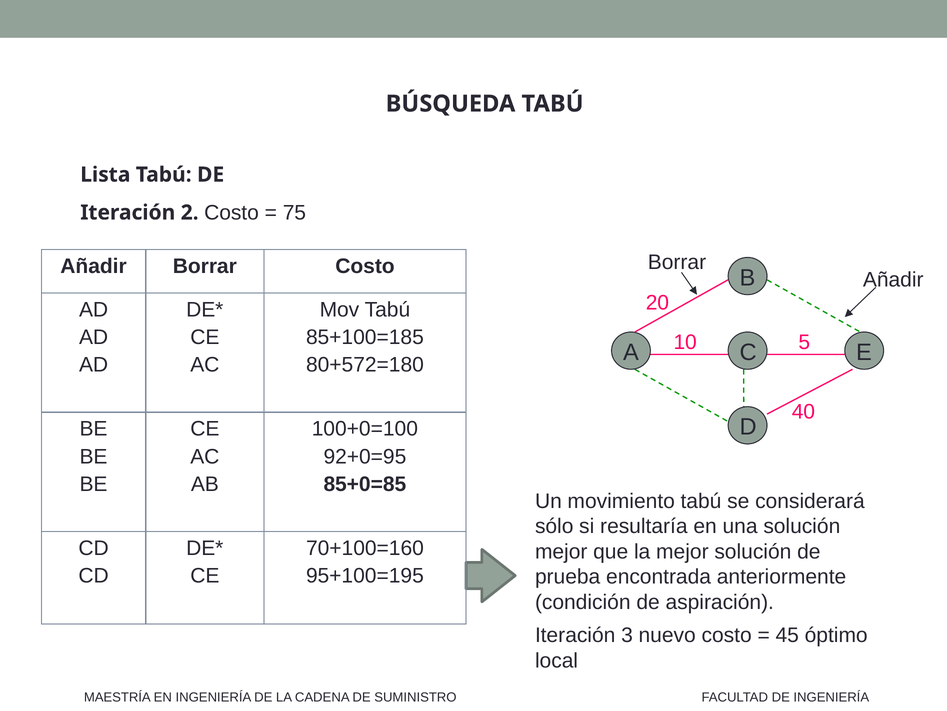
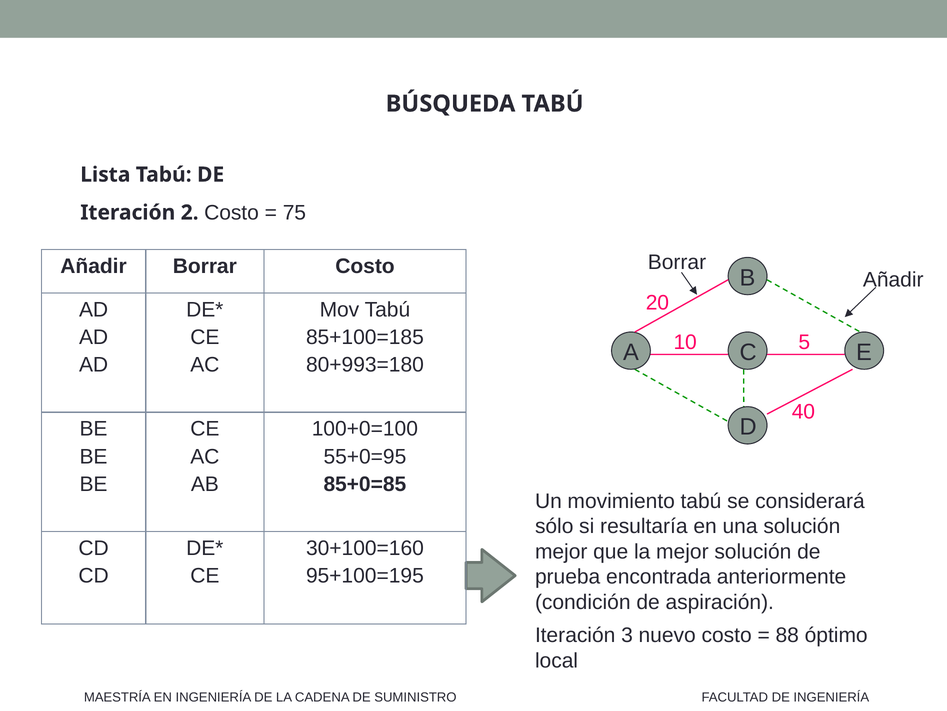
80+572=180: 80+572=180 -> 80+993=180 (365, 365)
92+0=95: 92+0=95 -> 55+0=95 (365, 456)
70+100=160: 70+100=160 -> 30+100=160 (365, 548)
45: 45 -> 88 (787, 635)
